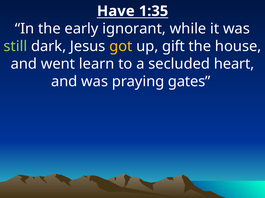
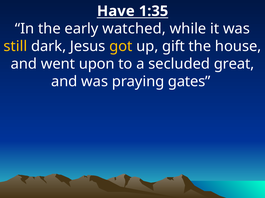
ignorant: ignorant -> watched (134, 29)
still colour: light green -> yellow (15, 46)
learn: learn -> upon (97, 64)
heart: heart -> great (234, 64)
